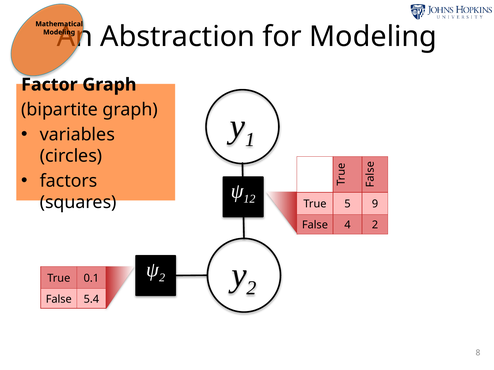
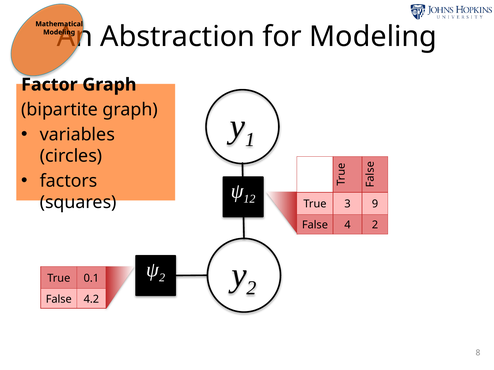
5: 5 -> 3 (348, 204)
5.4: 5.4 -> 4.2 (91, 299)
